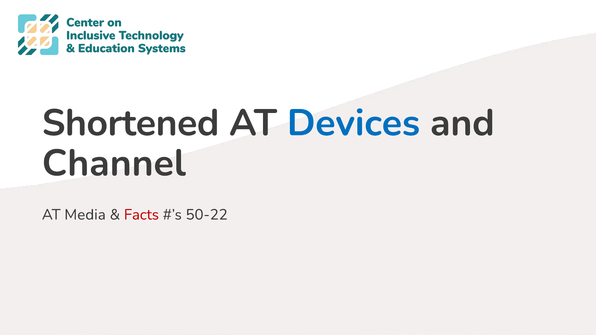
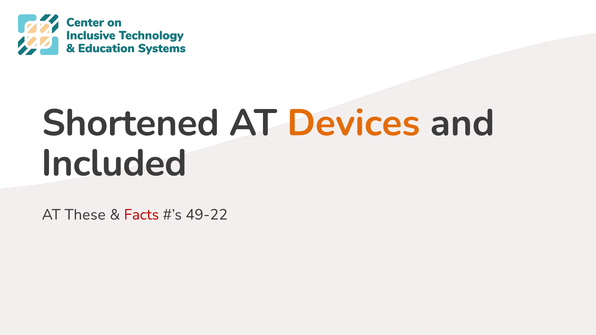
Devices colour: blue -> orange (354, 123)
Channel: Channel -> Included (114, 163)
Media: Media -> These (85, 215)
50-22: 50-22 -> 49-22 (207, 215)
